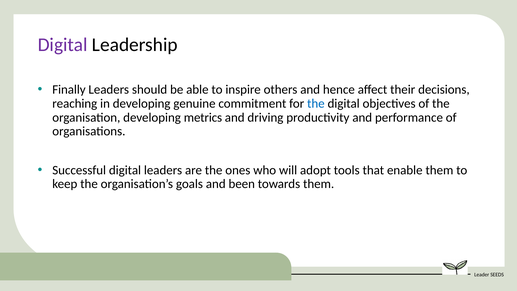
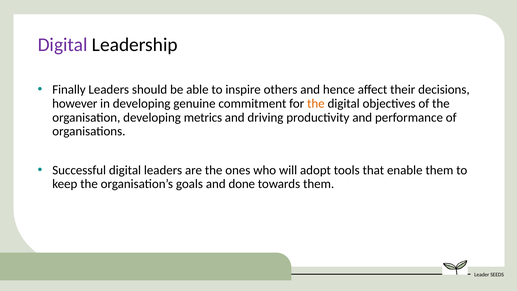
reaching: reaching -> however (75, 103)
the colour: blue -> orange (316, 103)
been: been -> done (242, 184)
